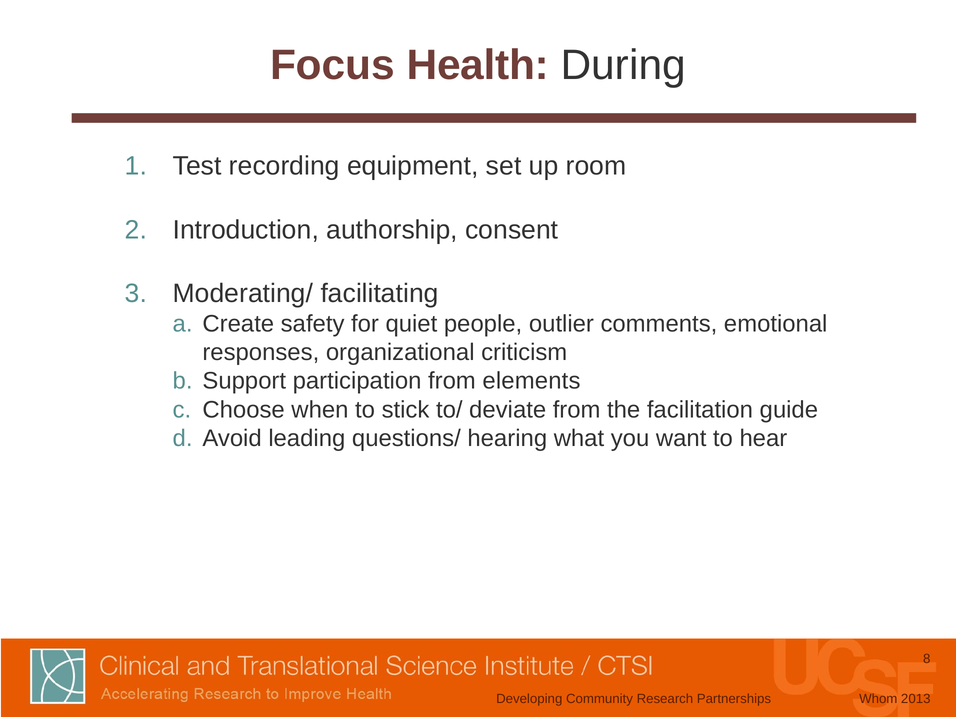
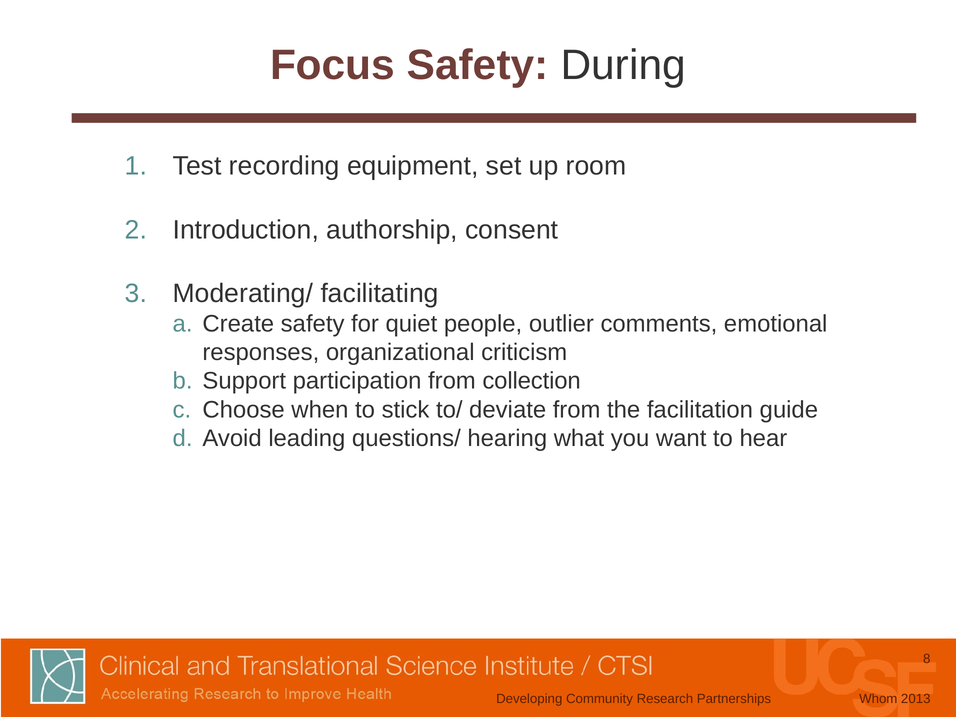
Focus Health: Health -> Safety (478, 65)
elements: elements -> collection (532, 381)
